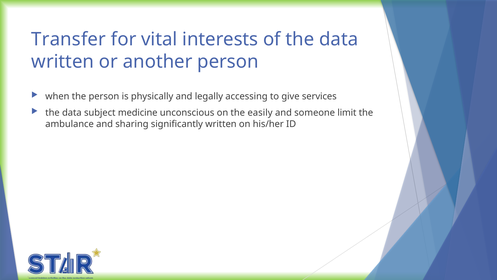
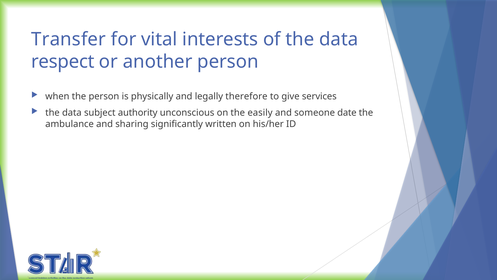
written: written -> respect (63, 62)
accessing: accessing -> therefore (246, 96)
medicine: medicine -> authority (138, 113)
limit: limit -> date (347, 113)
